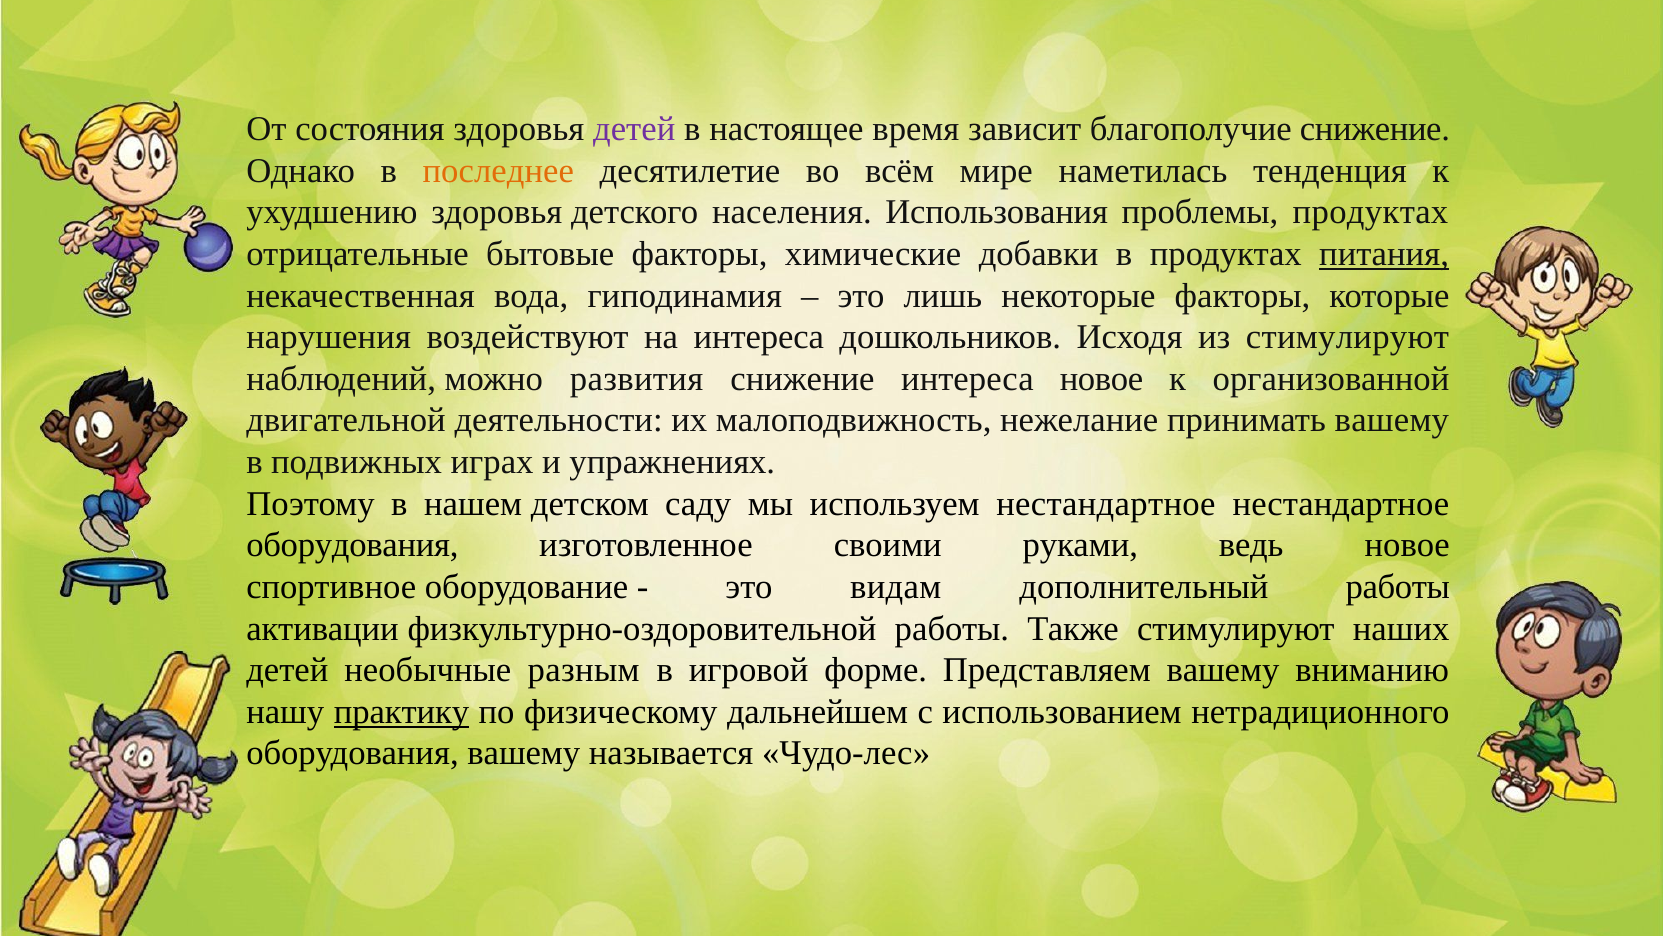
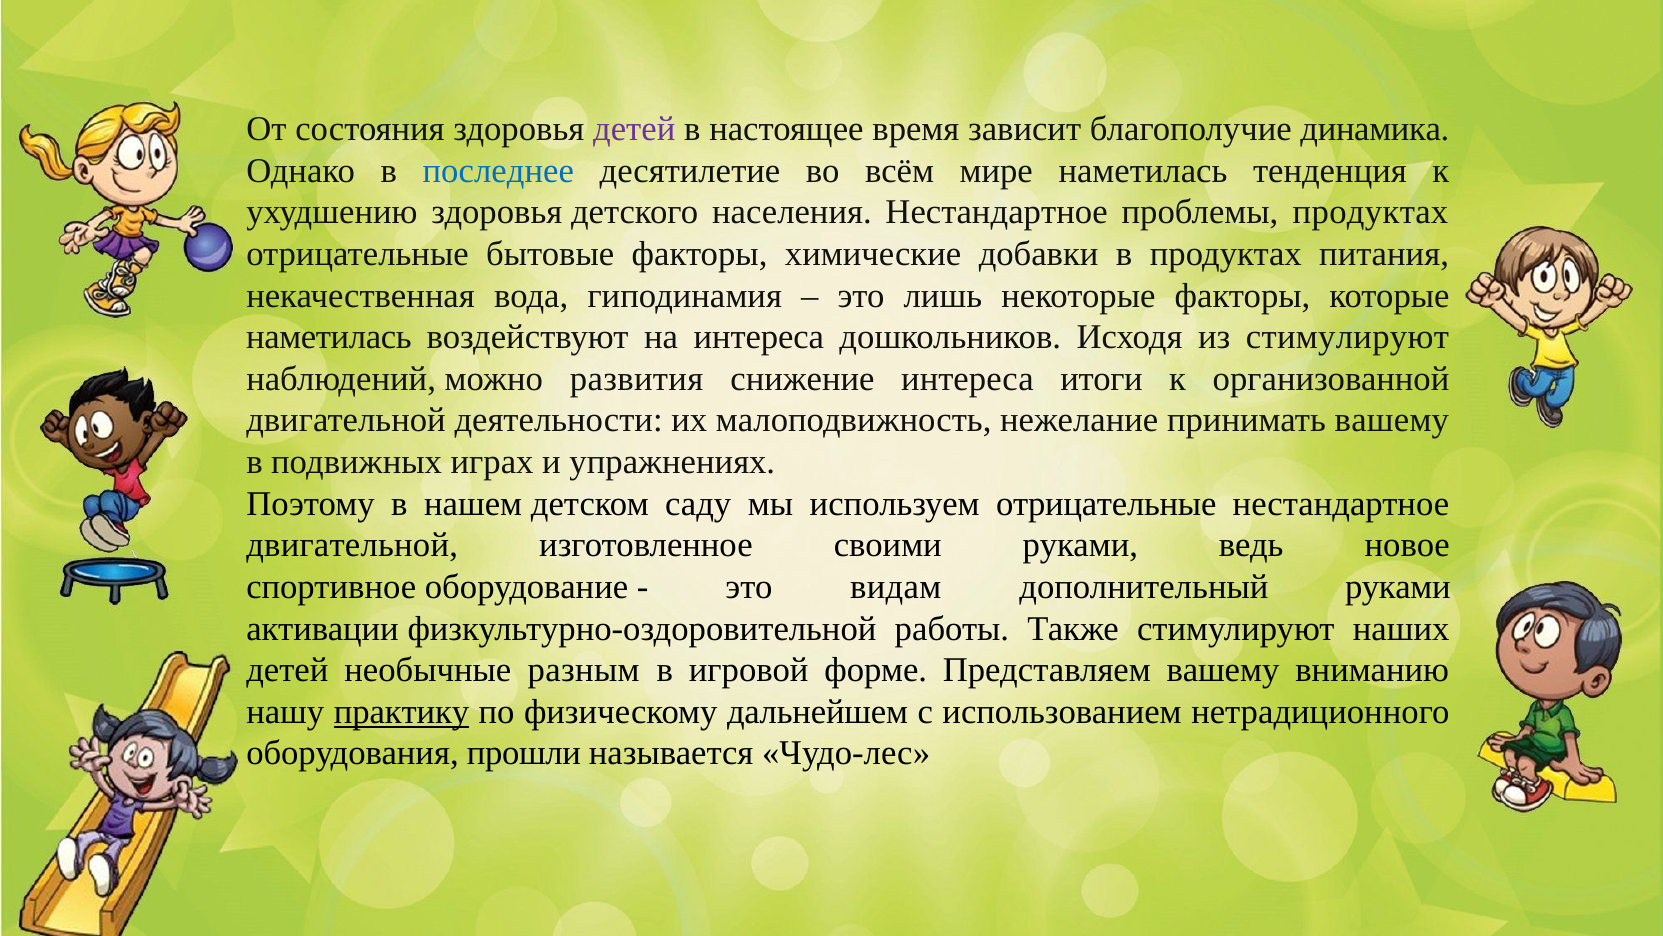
благополучие снижение: снижение -> динамика (1375, 129)
последнее colour: orange -> blue (498, 171)
населения Использования: Использования -> Нестандартное (997, 212)
питания underline: present -> none (1384, 254)
нарушения: нарушения -> наметилась (329, 337)
интереса новое: новое -> итоги (1102, 379)
используем нестандартное: нестандартное -> отрицательные (1106, 503)
оборудования: оборудования -> двигательной (352, 545)
дополнительный работы: работы -> руками (1398, 587)
оборудования вашему: вашему -> прошли (524, 753)
